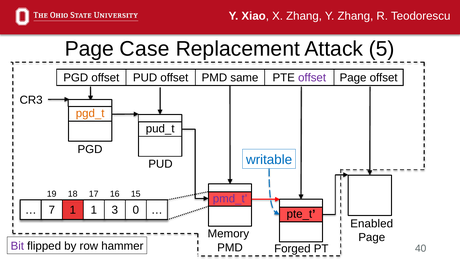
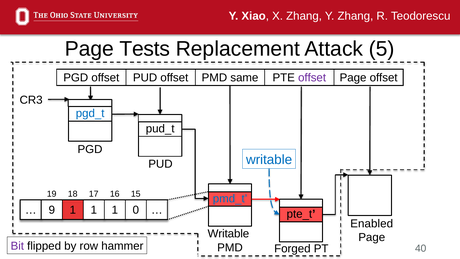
Case: Case -> Tests (145, 49)
pgd_t colour: orange -> blue (90, 113)
pmd_t colour: purple -> blue (230, 198)
7: 7 -> 9 (52, 210)
1 1 3: 3 -> 1 (115, 210)
Memory: Memory -> Writable (228, 234)
